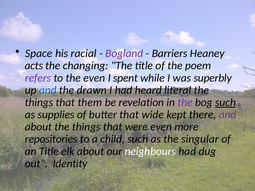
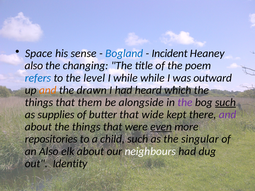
racial: racial -> sense (84, 53)
Bogland colour: purple -> blue (124, 53)
Barriers: Barriers -> Incident (170, 53)
acts: acts -> also (34, 66)
refers colour: purple -> blue (38, 78)
the even: even -> level (94, 78)
I spent: spent -> while (125, 78)
superbly: superbly -> outward (213, 78)
and colour: blue -> orange (48, 90)
literal: literal -> which (178, 90)
revelation: revelation -> alongside (141, 102)
even underline: none -> present (161, 127)
an Title: Title -> Also (49, 151)
